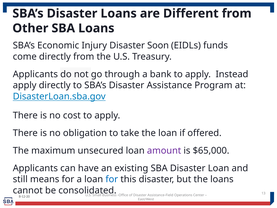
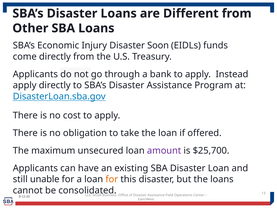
$65,000: $65,000 -> $25,700 (211, 150)
means: means -> unable (45, 179)
for colour: blue -> orange (112, 179)
